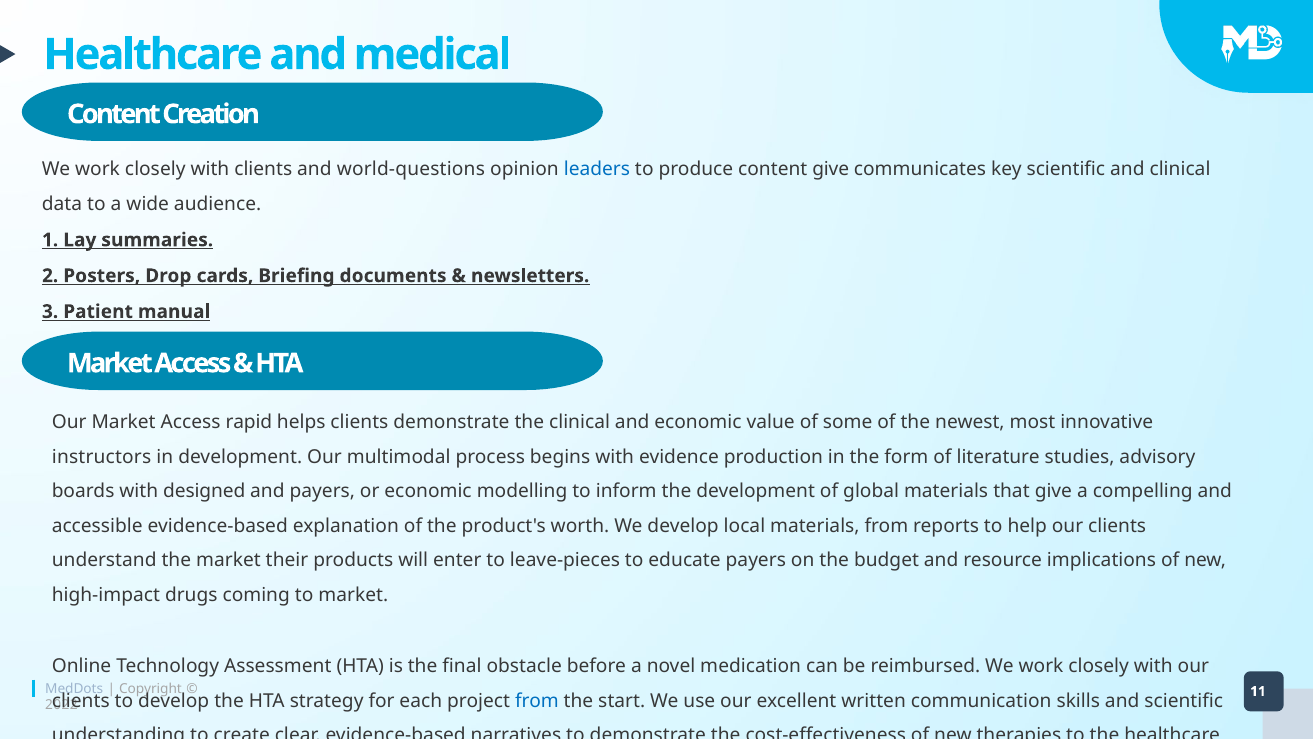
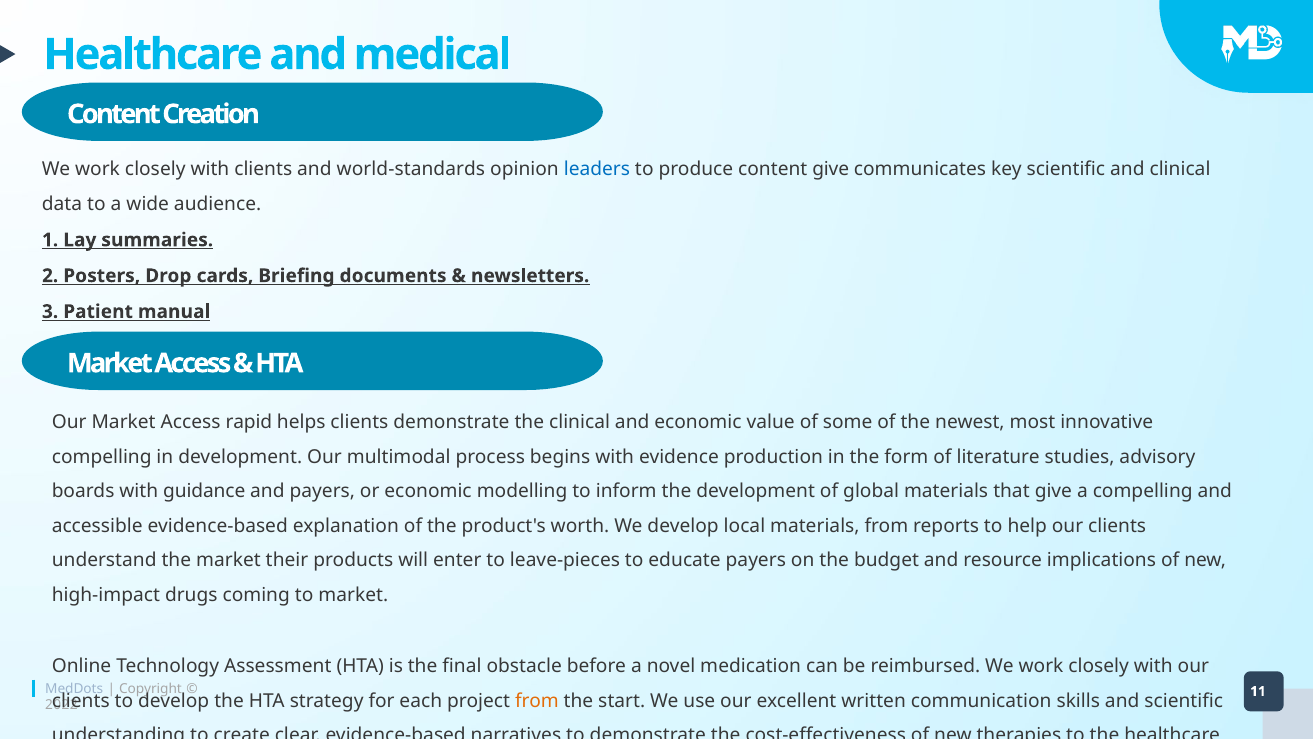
world-questions: world-questions -> world-standards (411, 169)
instructors: instructors -> compelling (102, 457)
designed: designed -> guidance (204, 491)
from colour: blue -> orange (537, 701)
